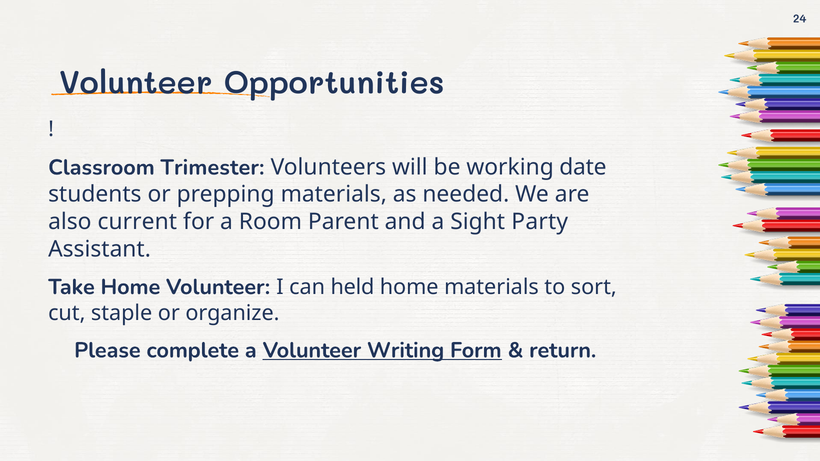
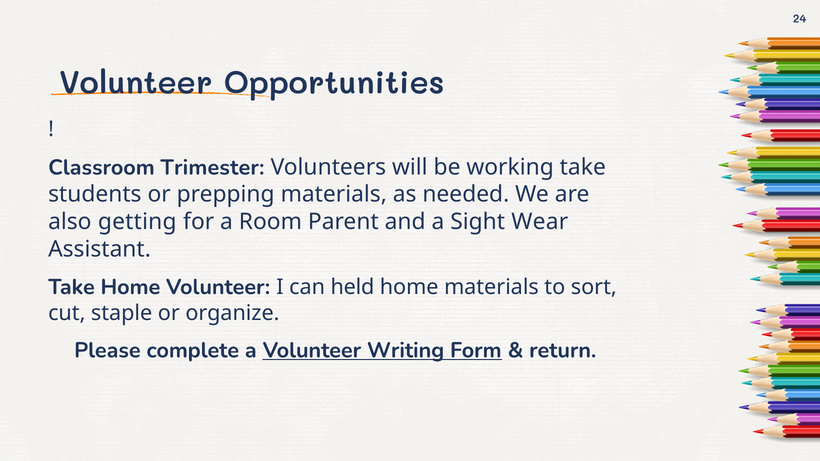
working date: date -> take (583, 167)
current: current -> getting (137, 222)
Party: Party -> Wear (540, 222)
